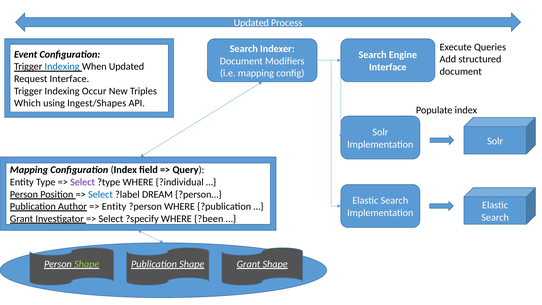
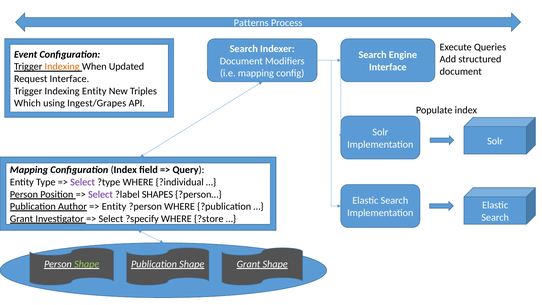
Updated: Updated -> Patterns (251, 23)
Indexing colour: blue -> orange (62, 67)
Indexing Occur: Occur -> Entity (94, 91)
Ingest/Shapes: Ingest/Shapes -> Ingest/Grapes (97, 103)
Select colour: blue -> purple (100, 194)
DREAM: DREAM -> SHAPES (157, 194)
?been: ?been -> ?store (209, 219)
